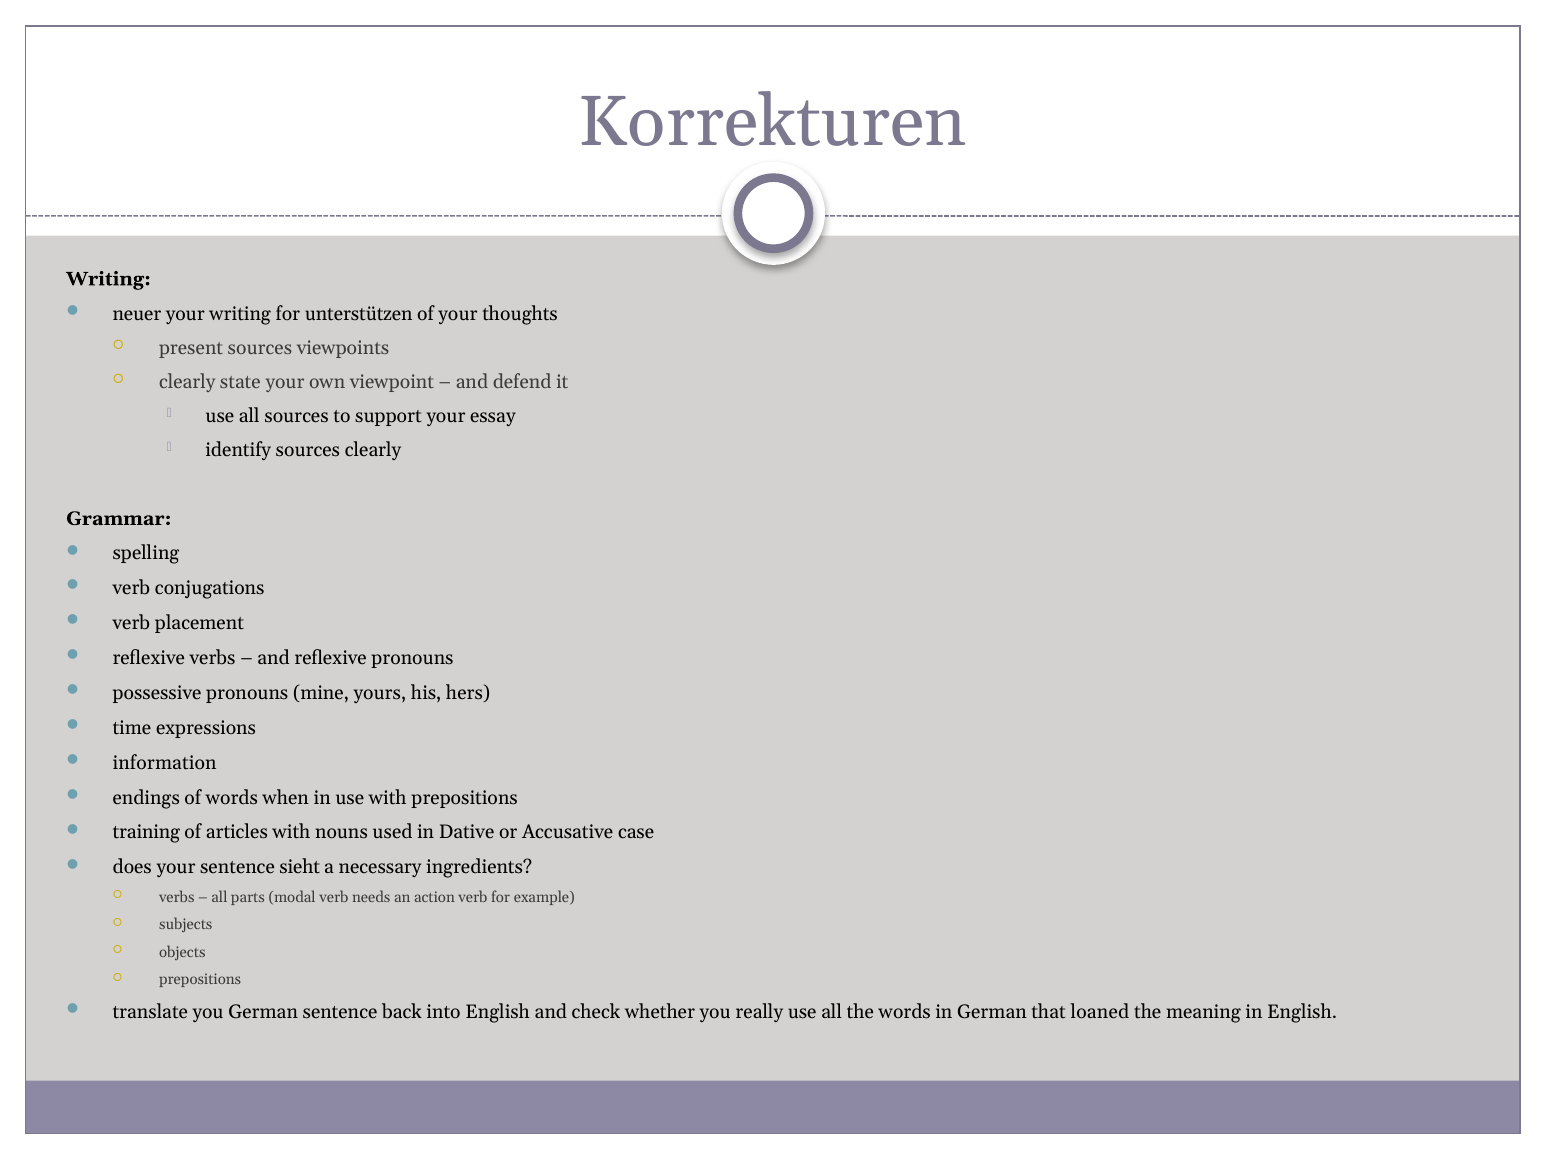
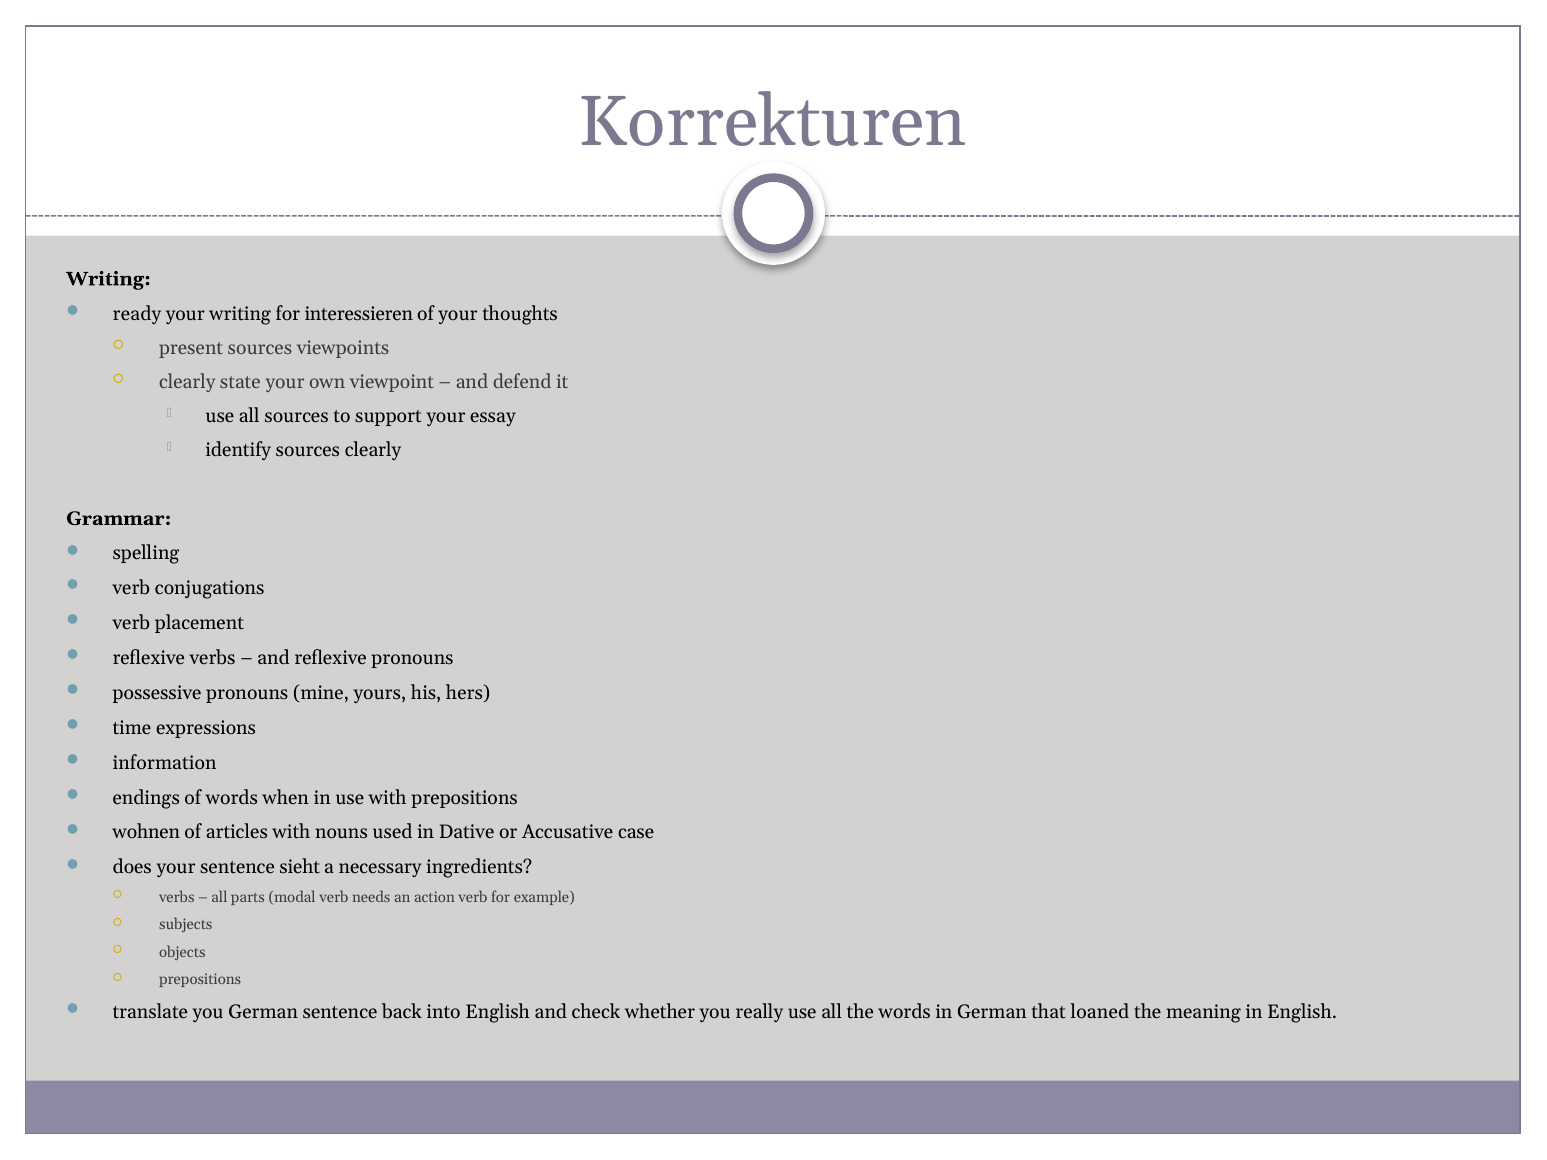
neuer: neuer -> ready (137, 314)
unterstützen: unterstützen -> interessieren (359, 314)
training: training -> wohnen (146, 833)
